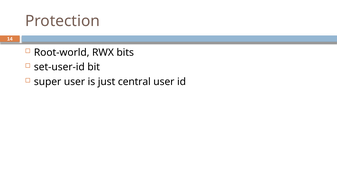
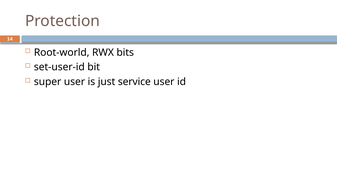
central: central -> service (134, 82)
